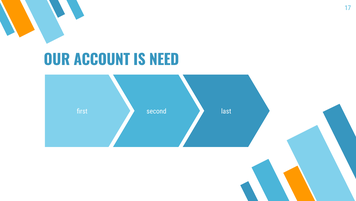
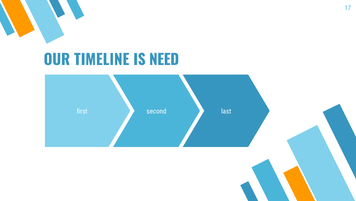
ACCOUNT: ACCOUNT -> TIMELINE (102, 60)
